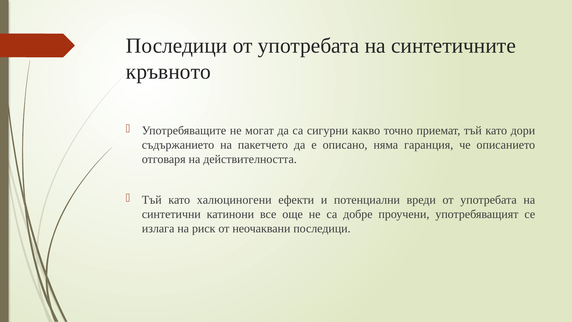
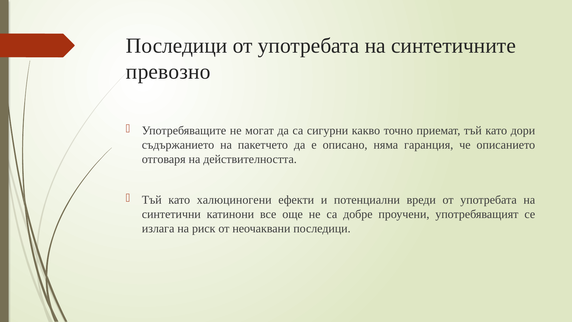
кръвното: кръвното -> превозно (168, 72)
